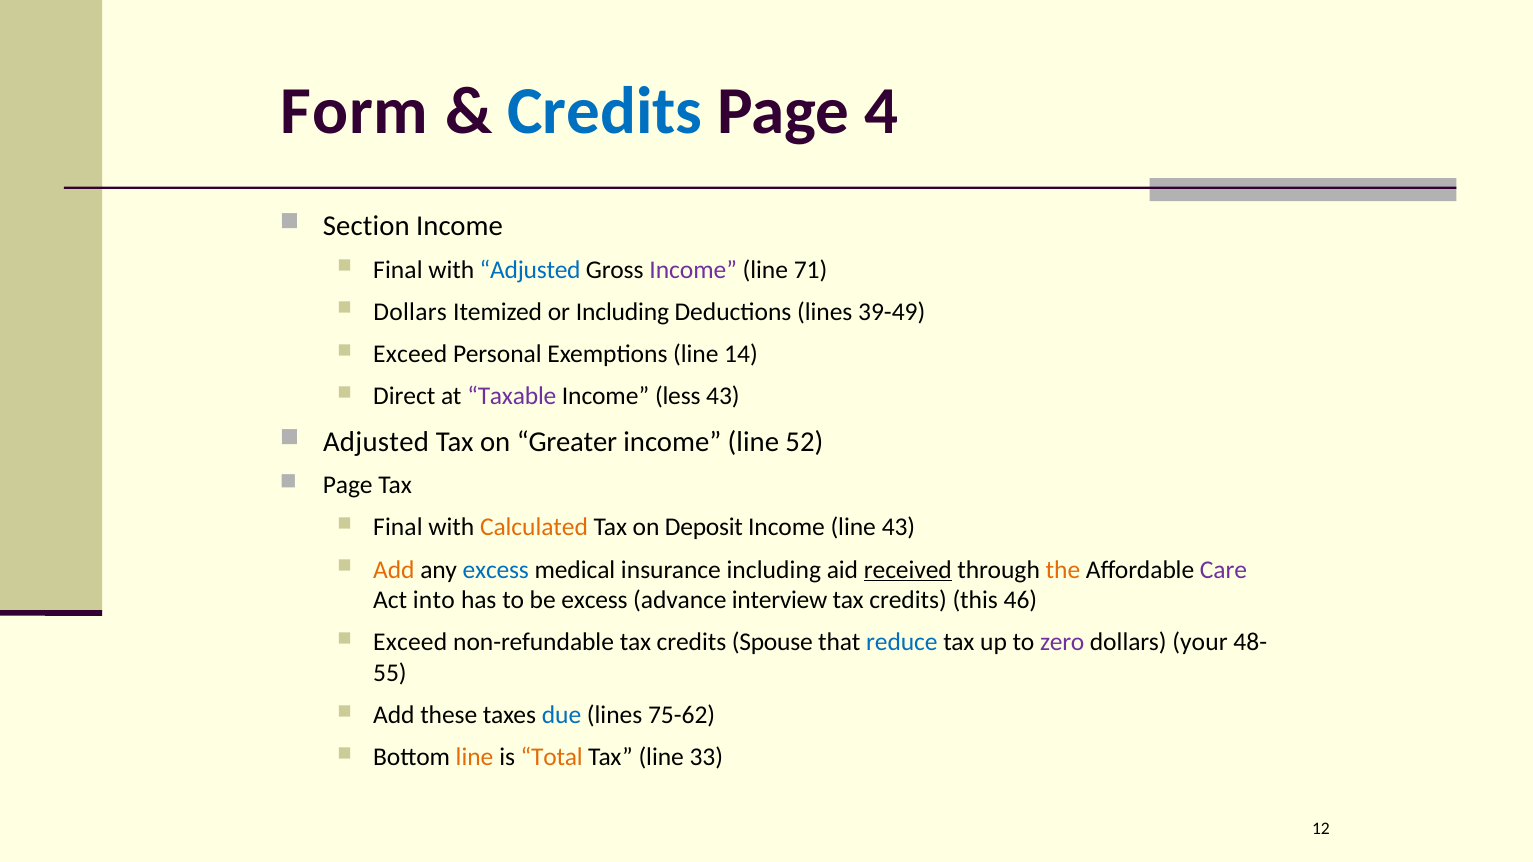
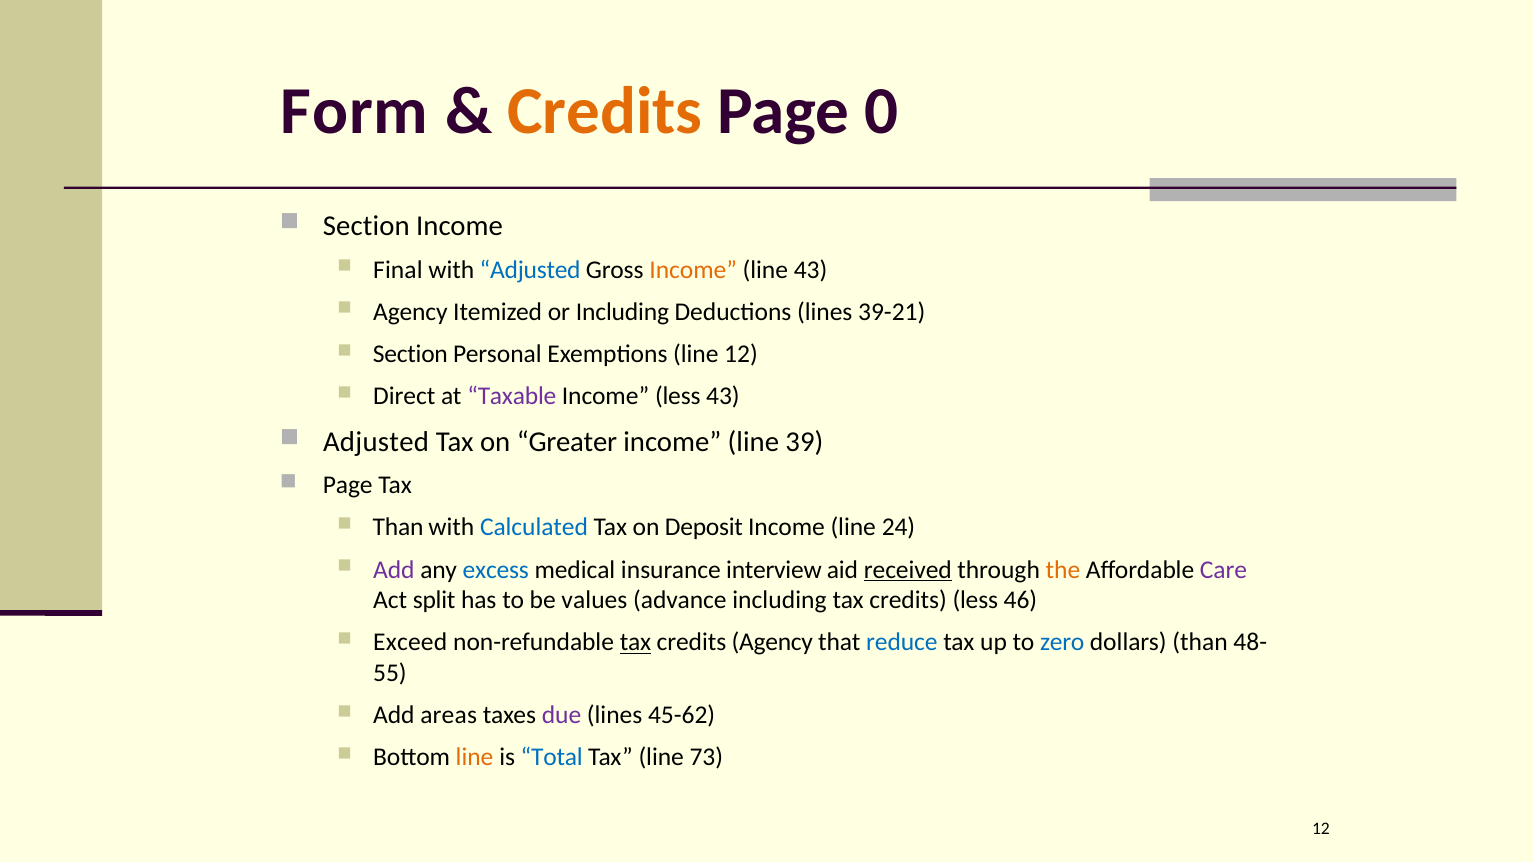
Credits colour: blue -> orange (605, 111)
4: 4 -> 0 (882, 111)
Income colour: purple -> orange (693, 270)
line 71: 71 -> 43 (811, 270)
Dollars: Dollars -> Agency (410, 312)
39-49: 39-49 -> 39-21 (892, 312)
Exceed: Exceed -> Section (410, 354)
line 14: 14 -> 12 (741, 354)
52: 52 -> 39 (804, 442)
Final: Final -> Than (398, 528)
Calculated colour: orange -> blue (534, 528)
line 43: 43 -> 24 (898, 528)
Add colour: orange -> purple (394, 570)
insurance including: including -> interview (774, 570)
into: into -> split (434, 600)
be excess: excess -> values (594, 600)
advance interview: interview -> including (779, 600)
credits this: this -> less (975, 600)
tax underline: none -> present (635, 643)
credits Spouse: Spouse -> Agency (772, 643)
zero colour: purple -> blue (1062, 643)
dollars your: your -> than (1200, 643)
these: these -> areas (449, 715)
due colour: blue -> purple (562, 715)
75-62: 75-62 -> 45-62 (682, 715)
Total colour: orange -> blue (552, 758)
33: 33 -> 73 (706, 758)
